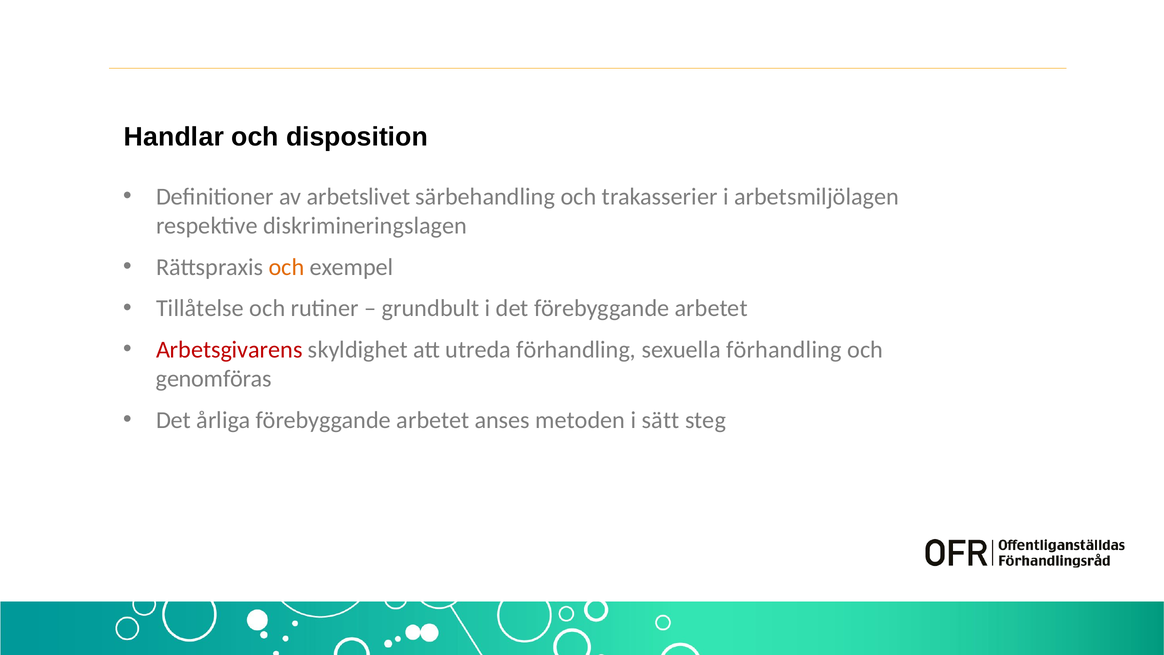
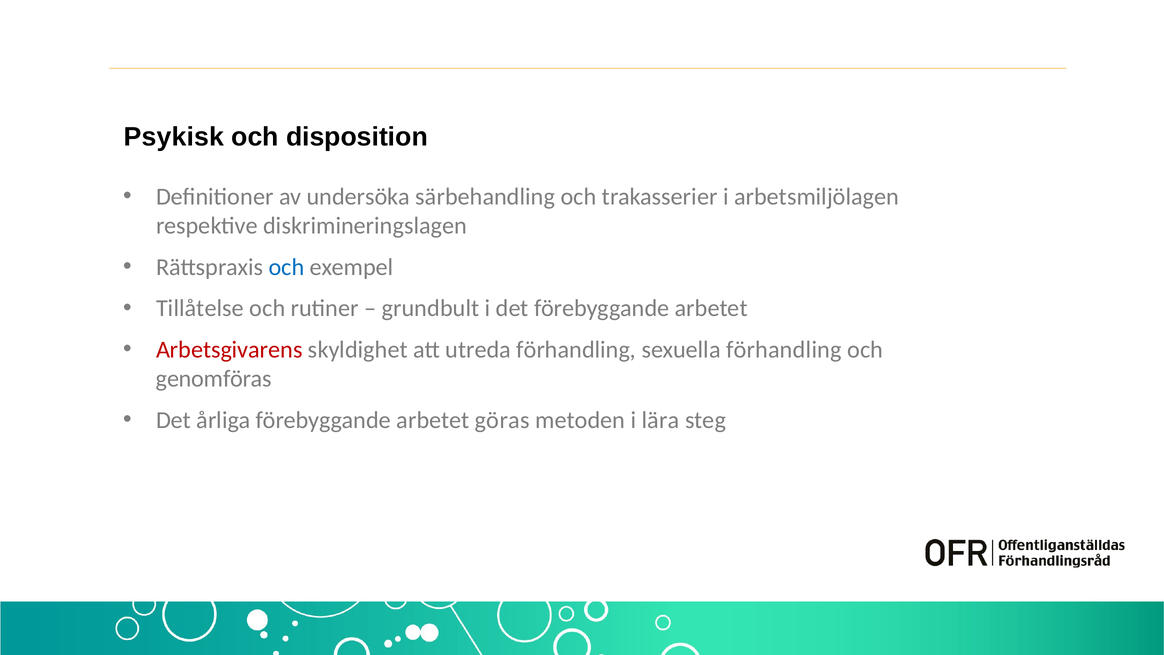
Handlar: Handlar -> Psykisk (174, 137)
arbetslivet: arbetslivet -> undersöka (358, 197)
och colour: orange -> blue (287, 267)
anses: anses -> göras (502, 420)
sätt: sätt -> lära (661, 420)
